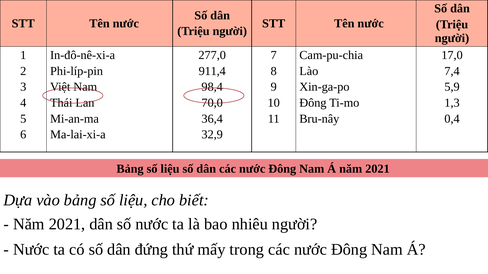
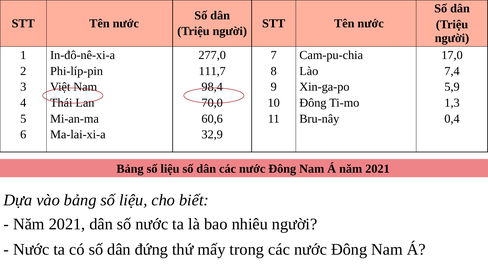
911,4: 911,4 -> 111,7 (212, 71)
36,4: 36,4 -> 60,6 (212, 119)
